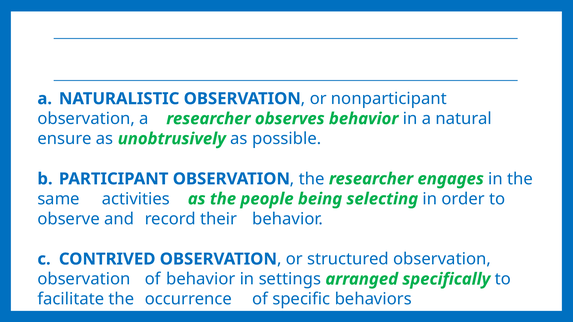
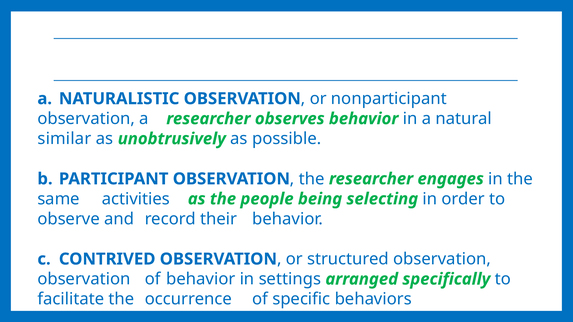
ensure: ensure -> similar (64, 139)
